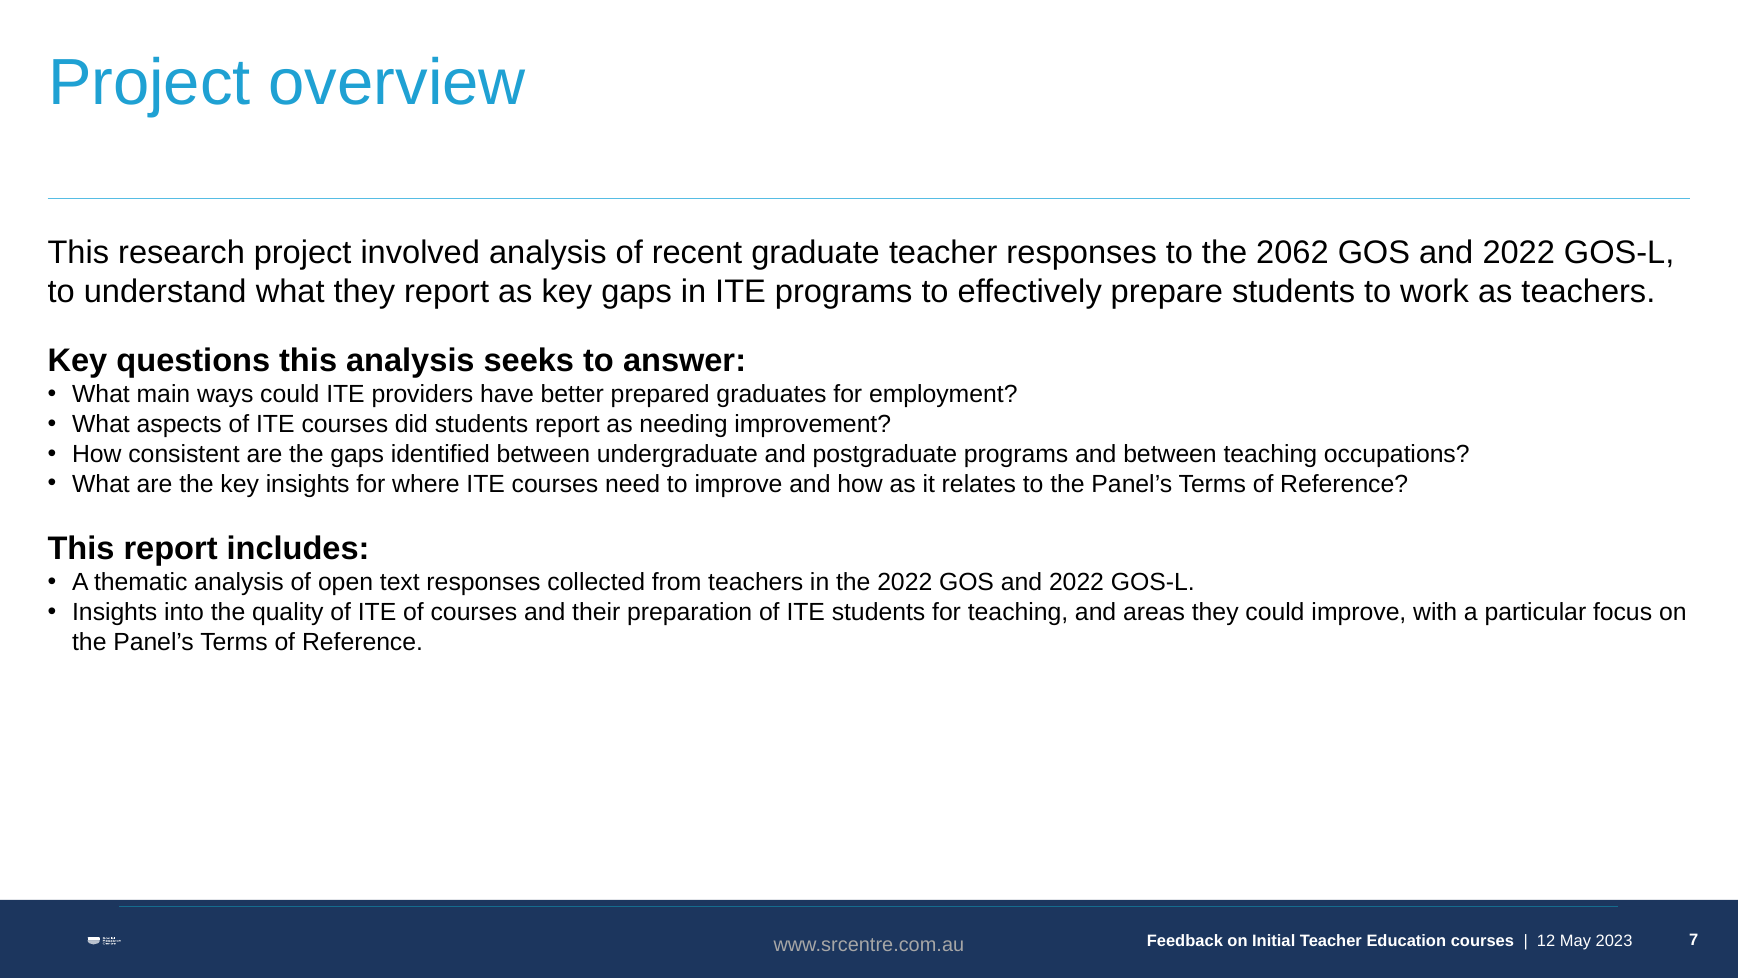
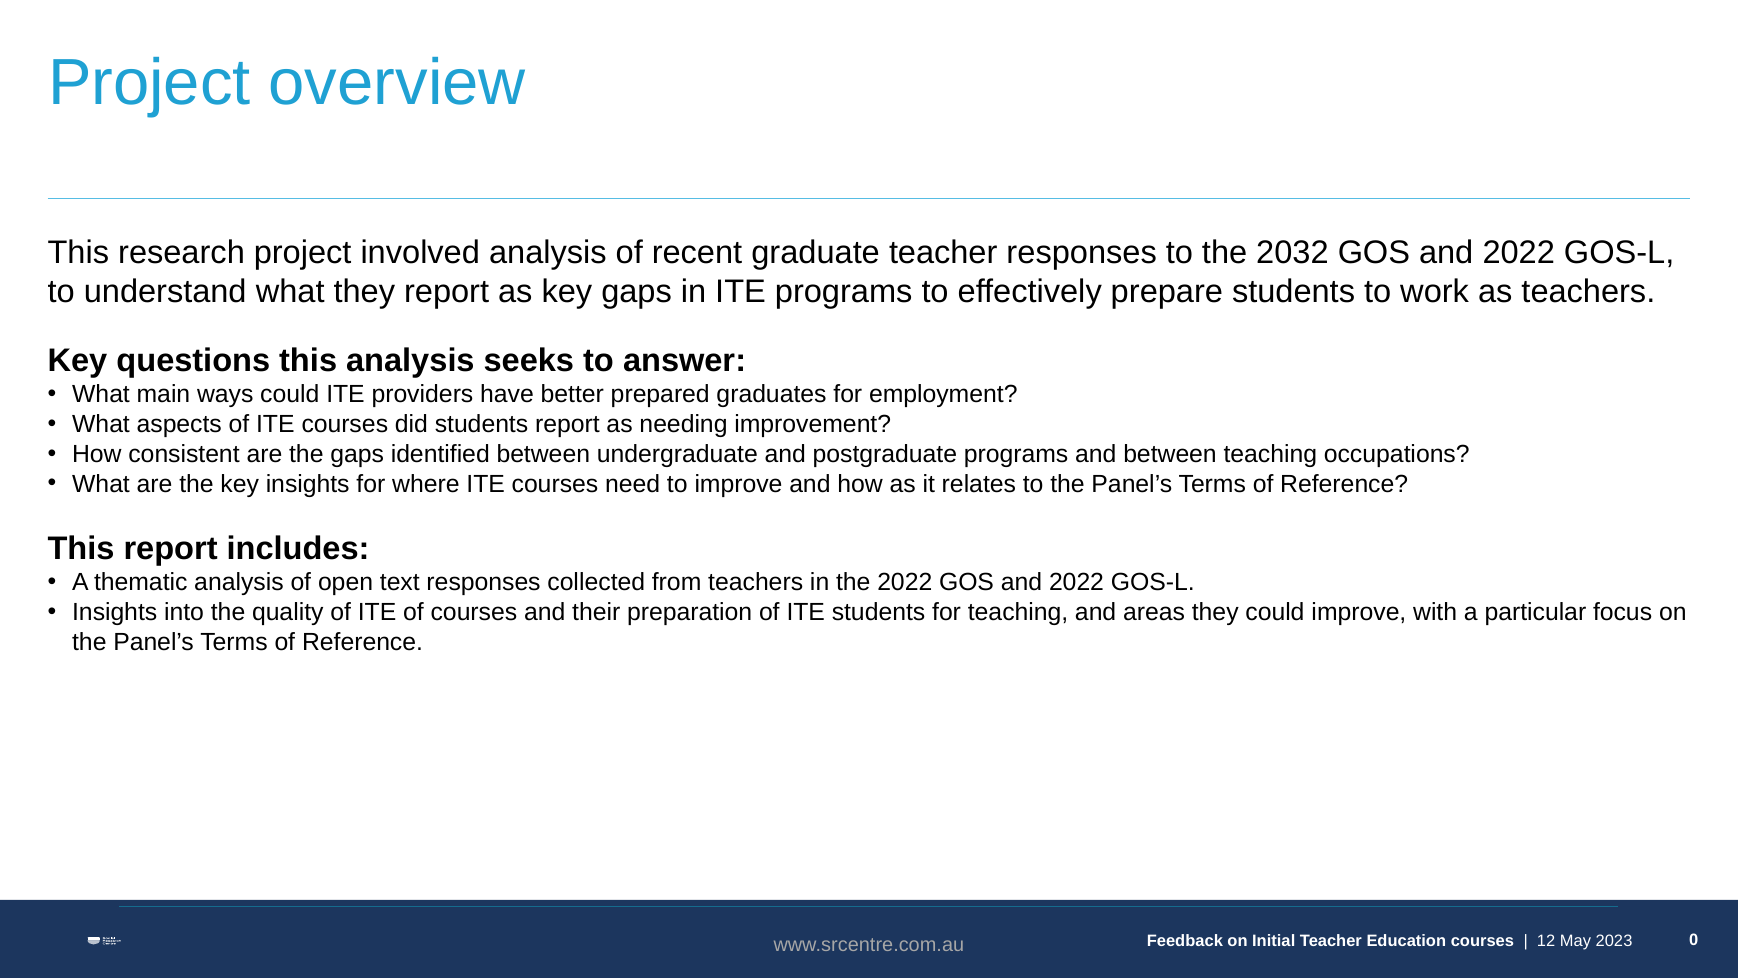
2062: 2062 -> 2032 (1292, 253)
7: 7 -> 0 (1694, 940)
